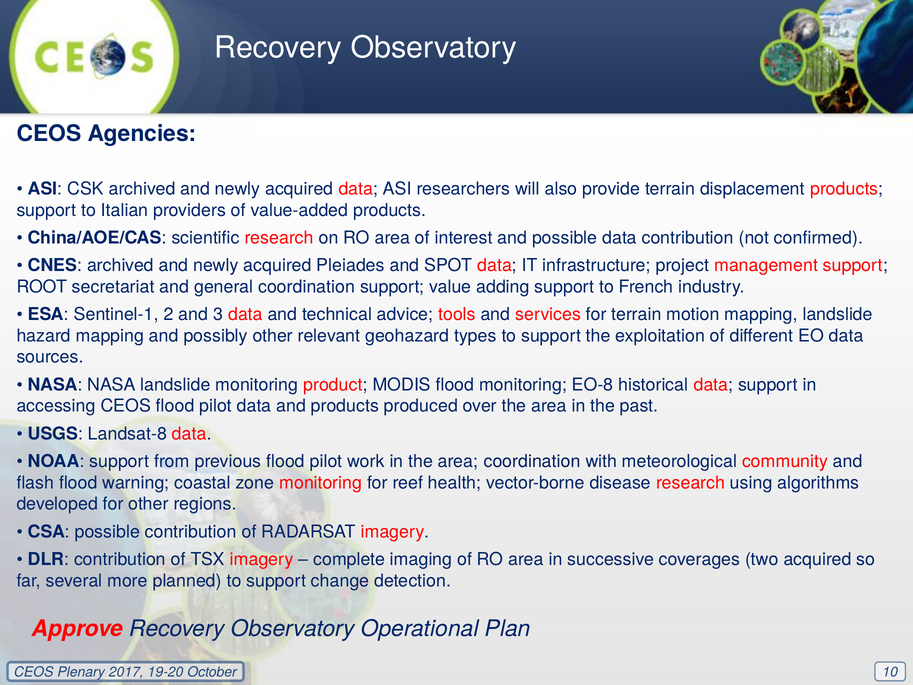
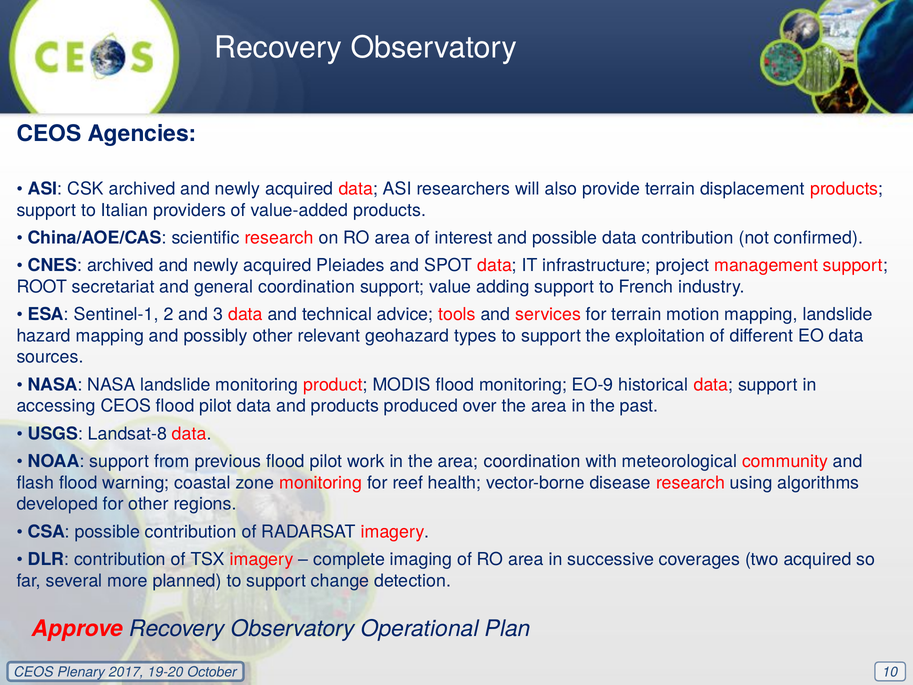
EO-8: EO-8 -> EO-9 (593, 385)
